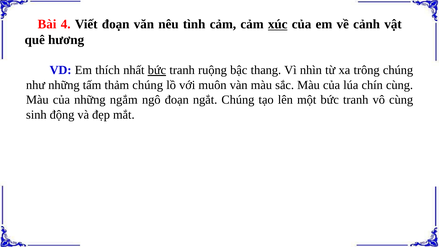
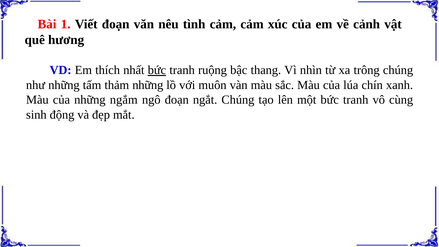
4: 4 -> 1 (66, 24)
xúc underline: present -> none (278, 24)
thảm chúng: chúng -> những (148, 85)
chín cùng: cùng -> xanh (400, 85)
